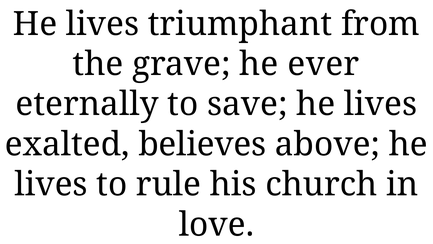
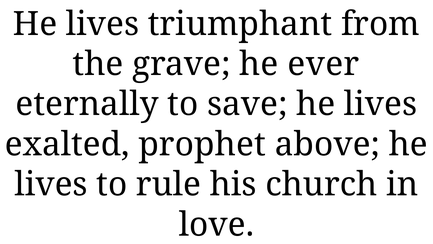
believes: believes -> prophet (202, 144)
